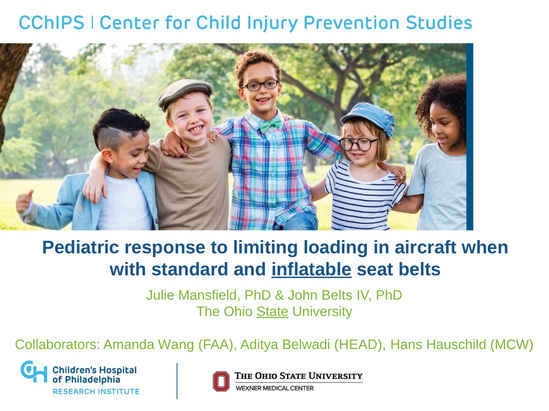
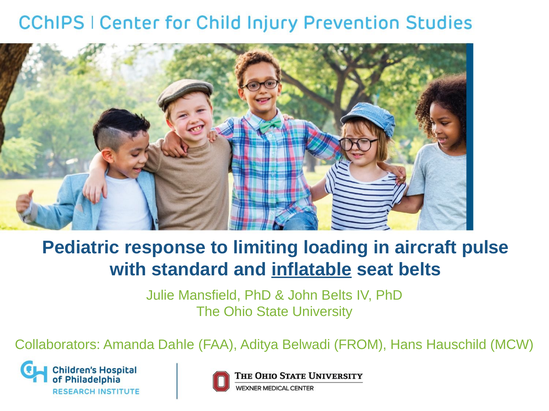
when: when -> pulse (485, 248)
State underline: present -> none (272, 312)
Wang: Wang -> Dahle (176, 345)
HEAD: HEAD -> FROM (360, 345)
